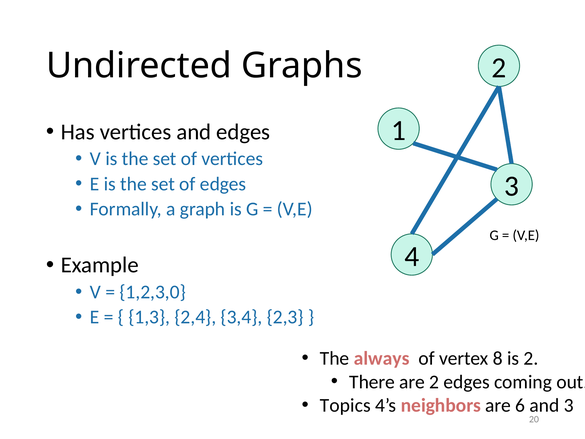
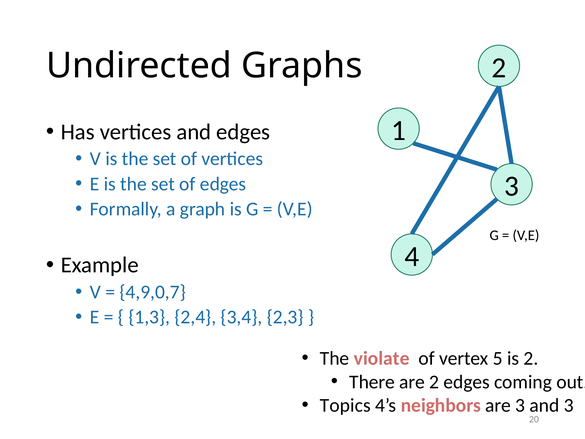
1,2,3,0: 1,2,3,0 -> 4,9,0,7 (153, 292)
always: always -> violate (382, 358)
8: 8 -> 5 (498, 358)
are 6: 6 -> 3 (520, 405)
